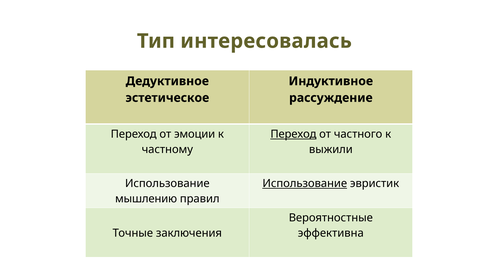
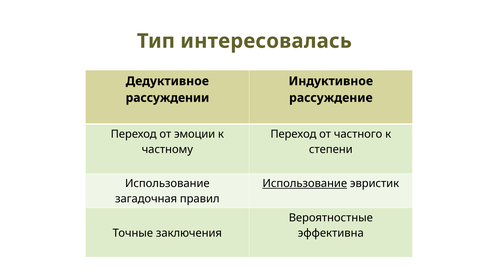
эстетическое: эстетическое -> рассуждении (167, 98)
Переход underline: present -> none (293, 134)
выжили: выжили -> степени (331, 149)
мышлению: мышлению -> загадочная (146, 199)
